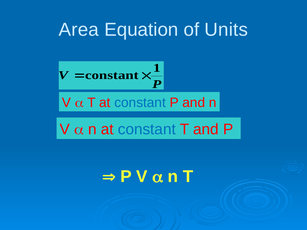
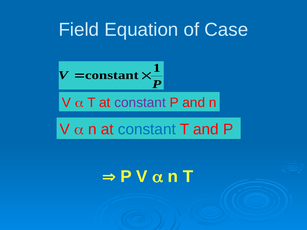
Area: Area -> Field (79, 30)
Units: Units -> Case (226, 30)
constant colour: blue -> purple (140, 103)
